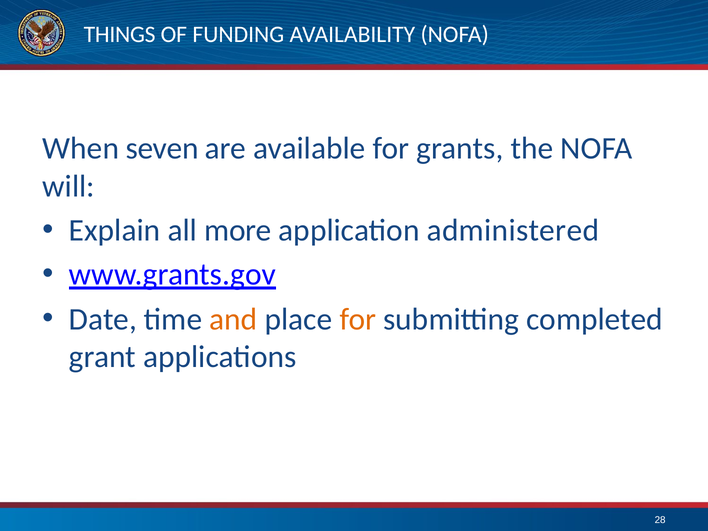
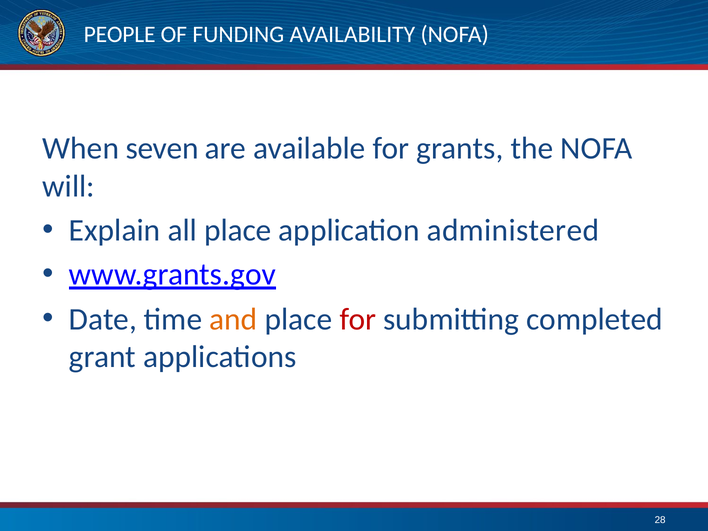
THINGS: THINGS -> PEOPLE (120, 35)
all more: more -> place (238, 230)
for colour: orange -> red (358, 319)
